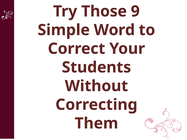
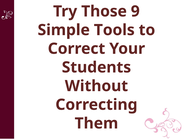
Word: Word -> Tools (114, 30)
